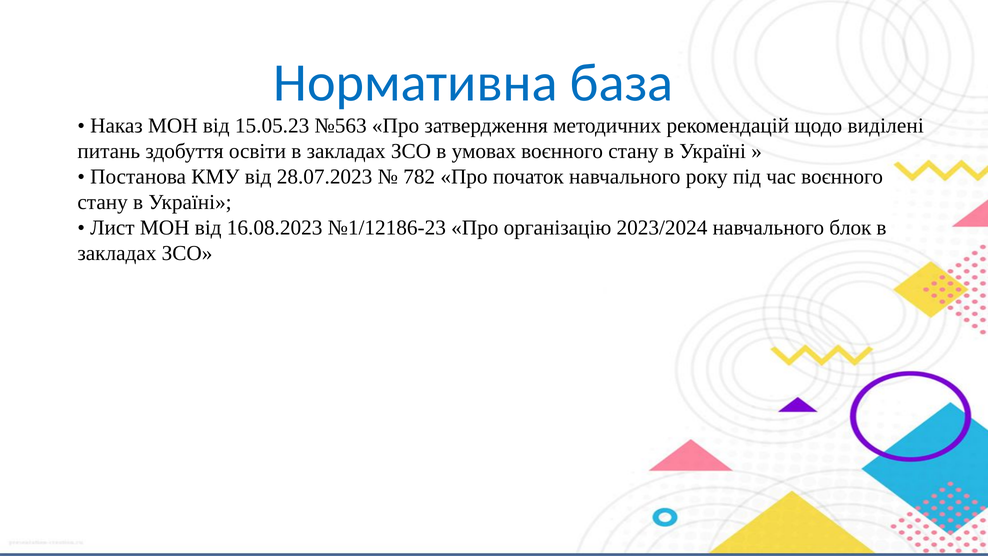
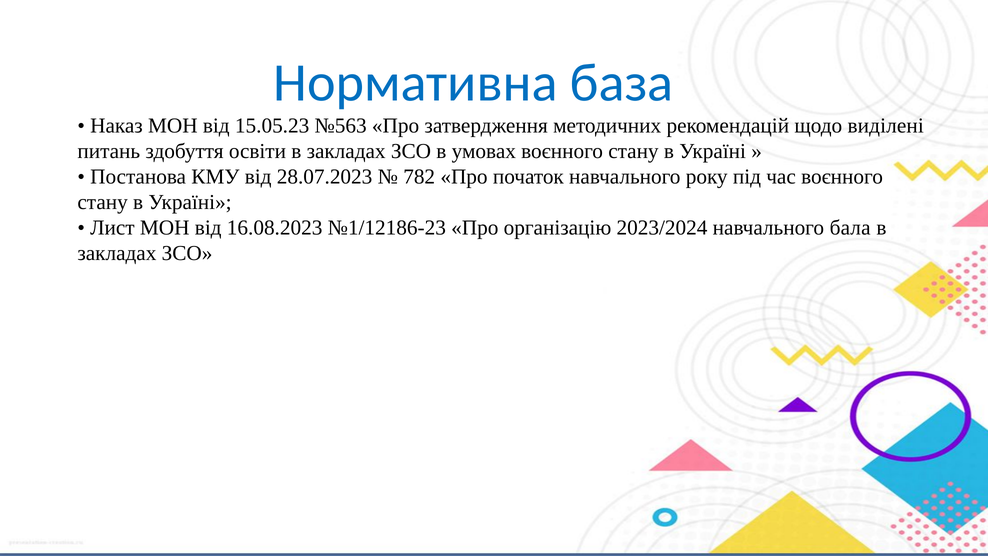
блок: блок -> бала (850, 228)
